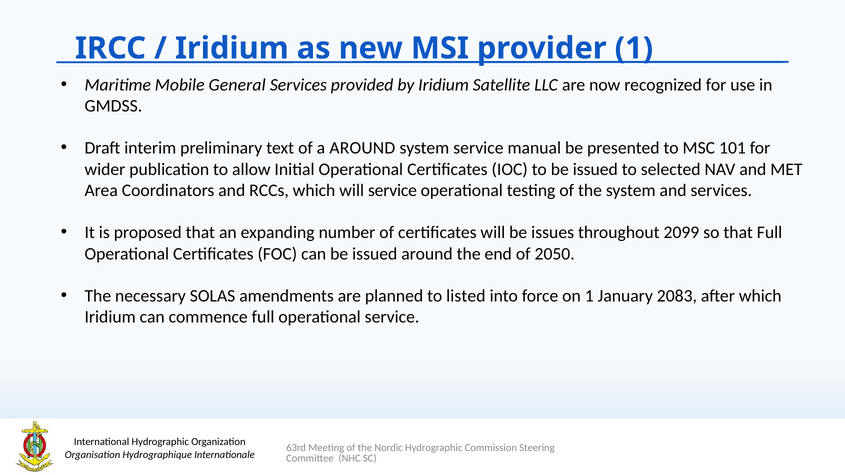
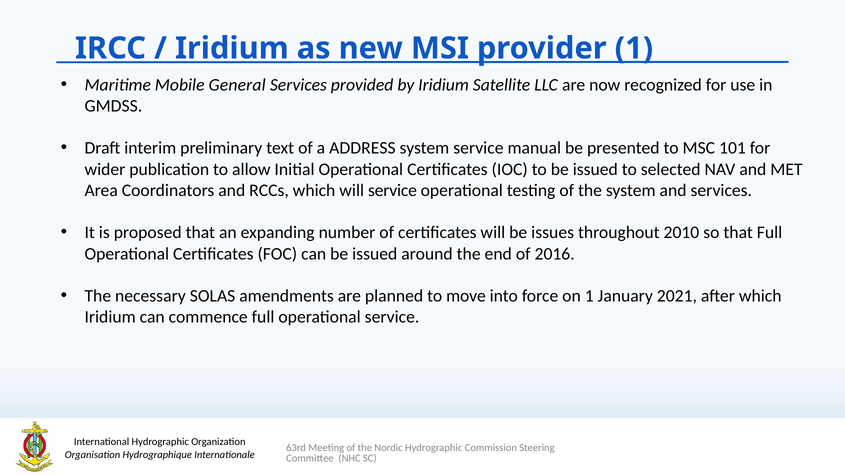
a AROUND: AROUND -> ADDRESS (362, 148)
2099: 2099 -> 2010 (681, 233)
2050: 2050 -> 2016 (555, 254)
listed: listed -> move (466, 296)
2083: 2083 -> 2021 (677, 296)
